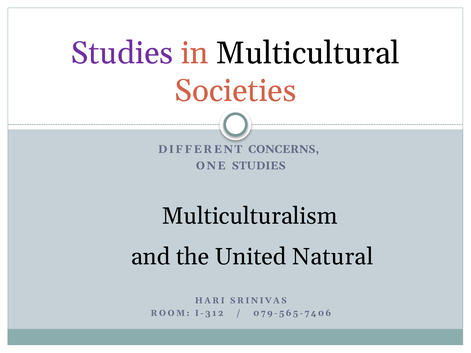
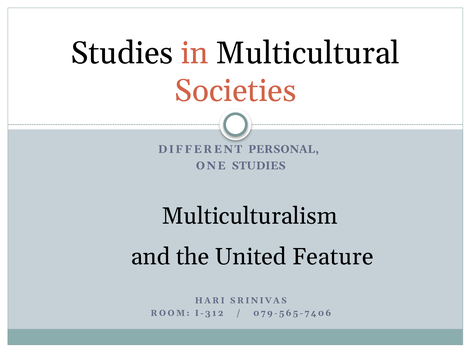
Studies colour: purple -> black (122, 53)
CONCERNS: CONCERNS -> PERSONAL (284, 149)
Natural: Natural -> Feature (333, 257)
